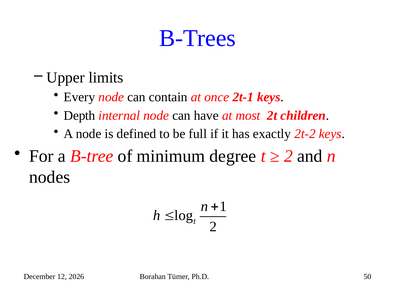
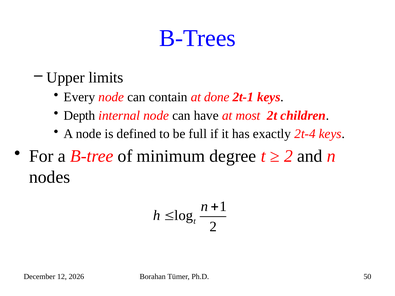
once: once -> done (217, 97)
2t-2: 2t-2 -> 2t-4 (305, 134)
